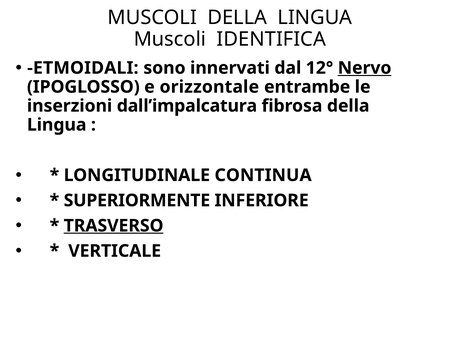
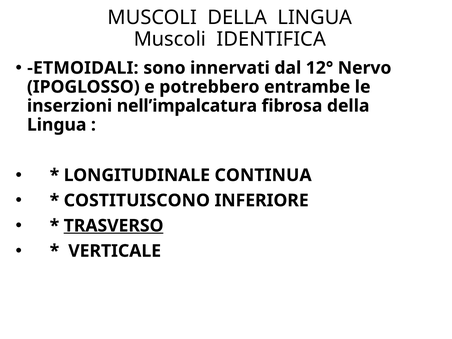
Nervo underline: present -> none (365, 68)
orizzontale: orizzontale -> potrebbero (209, 87)
dall’impalcatura: dall’impalcatura -> nell’impalcatura (187, 106)
SUPERIORMENTE: SUPERIORMENTE -> COSTITUISCONO (137, 200)
